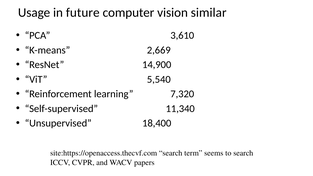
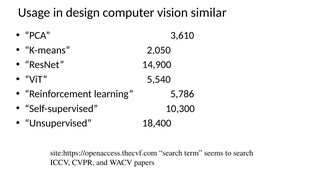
future: future -> design (83, 13)
2,669: 2,669 -> 2,050 (159, 50)
7,320: 7,320 -> 5,786 (182, 94)
11,340: 11,340 -> 10,300 (180, 109)
